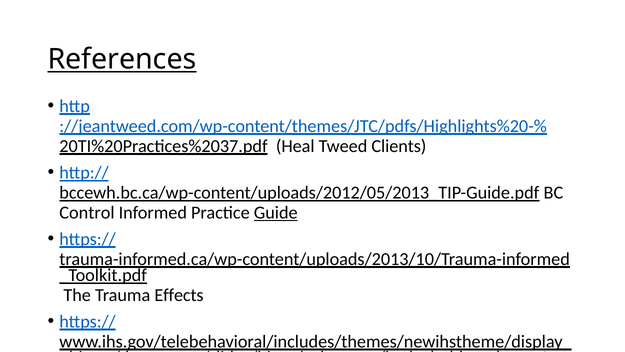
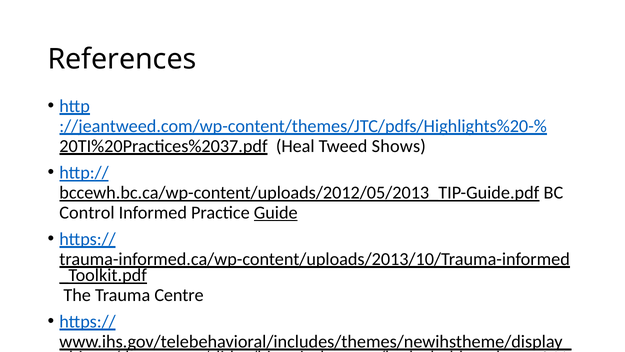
References underline: present -> none (122, 59)
Clients: Clients -> Shows (399, 146)
Effects: Effects -> Centre (179, 295)
